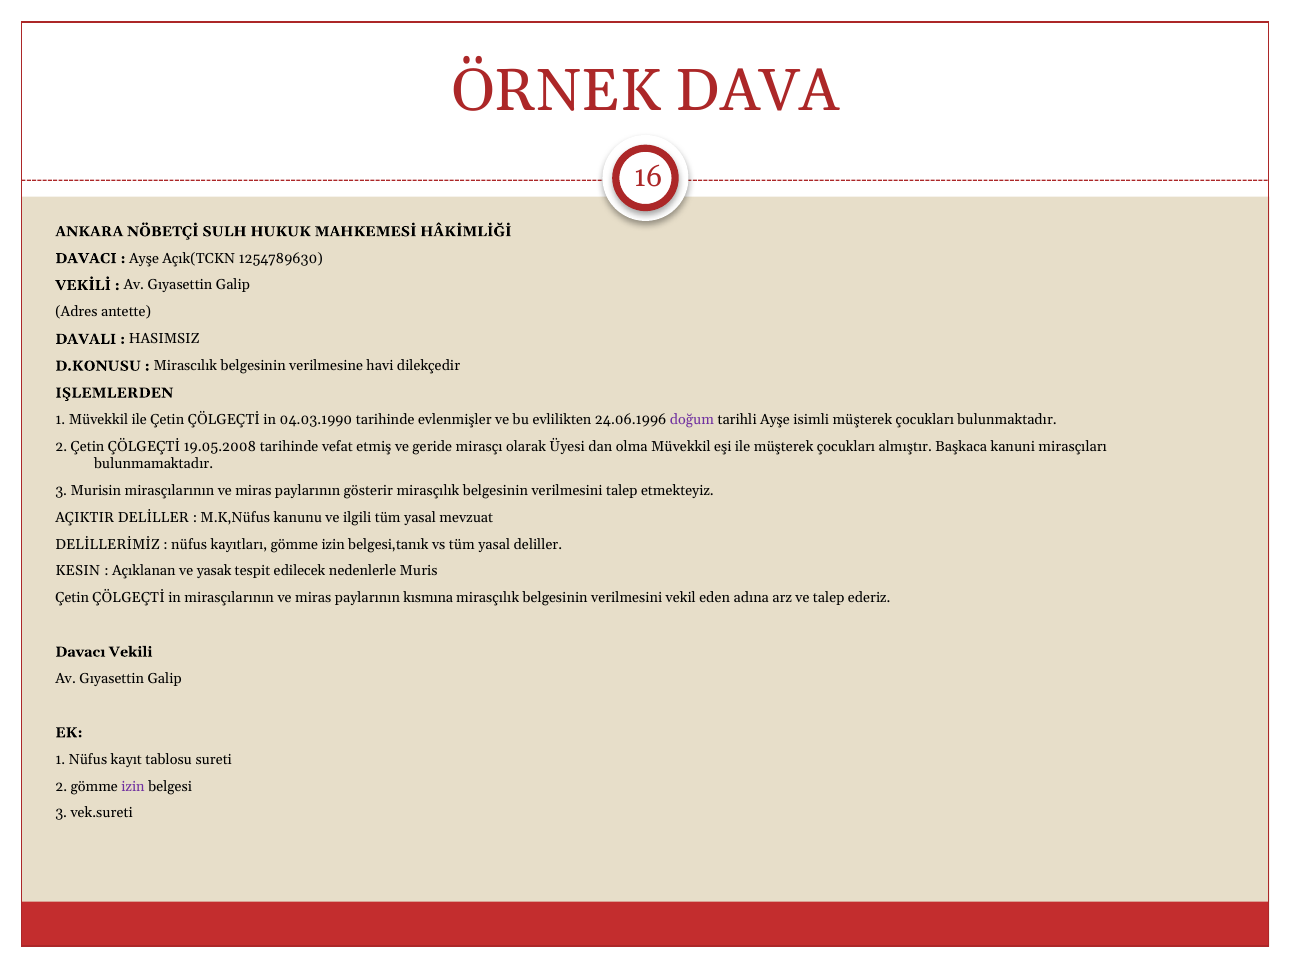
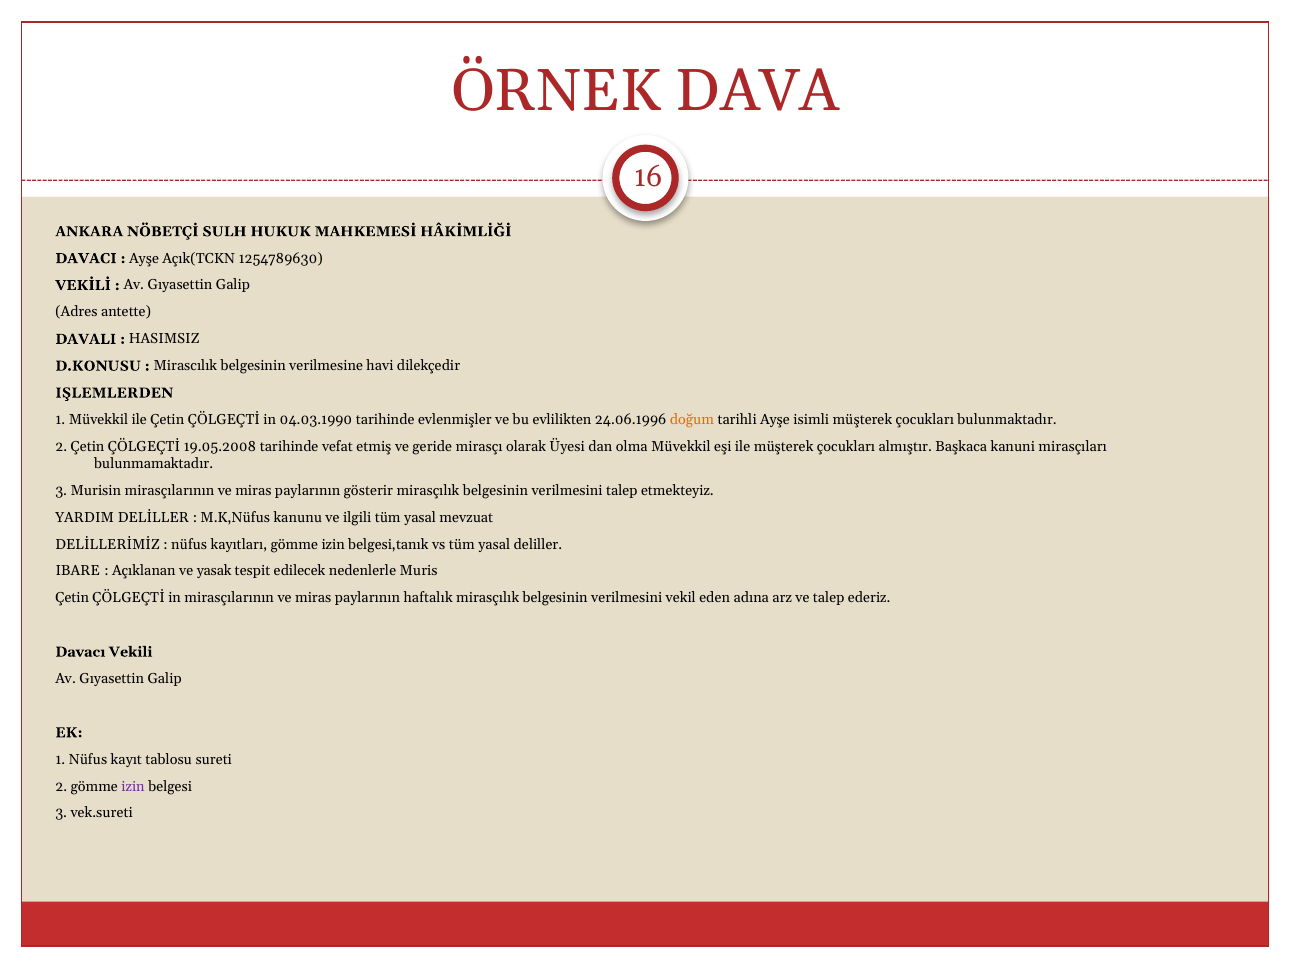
doğum colour: purple -> orange (692, 420)
AÇIKTIR: AÇIKTIR -> YARDIM (85, 518)
KESIN: KESIN -> IBARE (78, 571)
kısmına: kısmına -> haftalık (428, 598)
